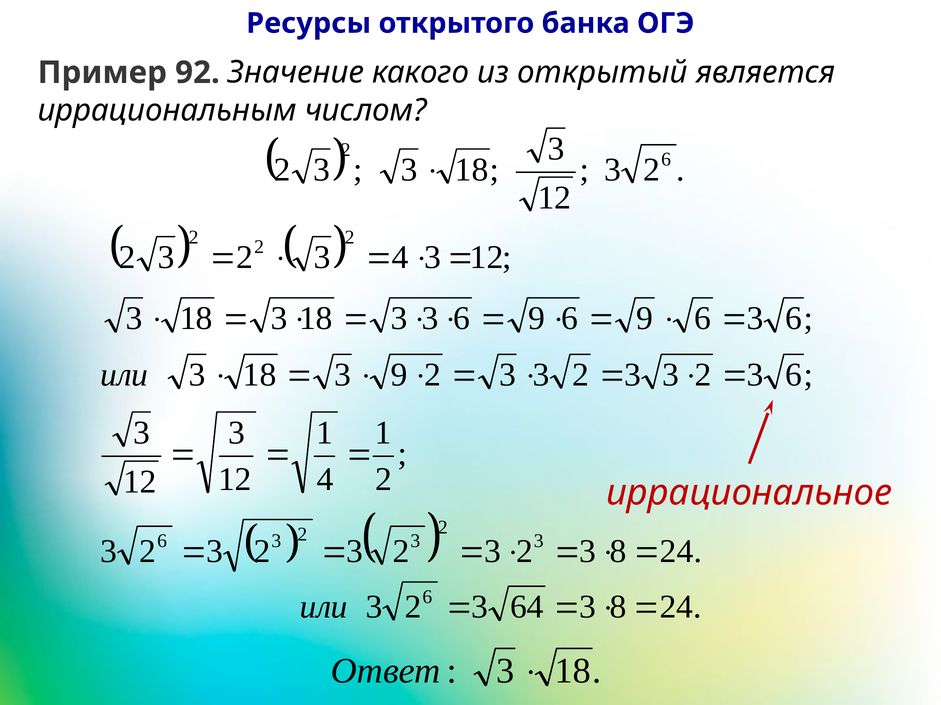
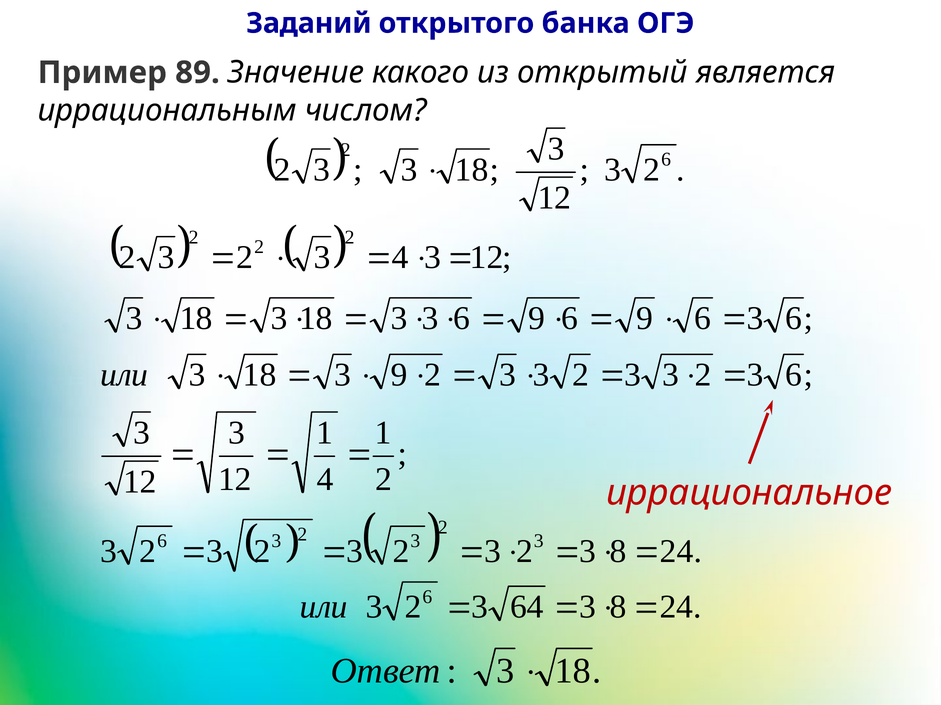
Ресурсы: Ресурсы -> Заданий (309, 23)
92: 92 -> 89 (197, 73)
